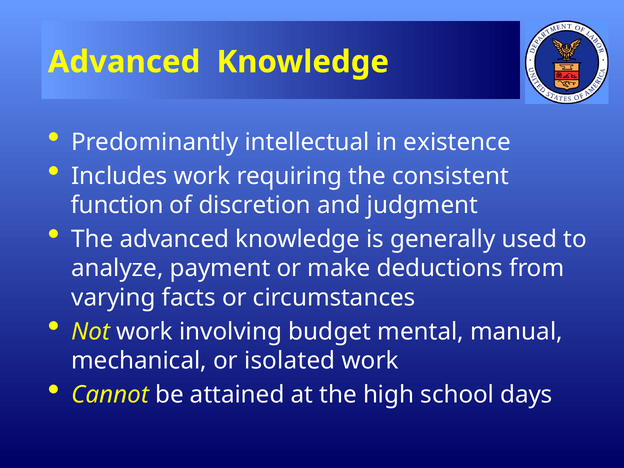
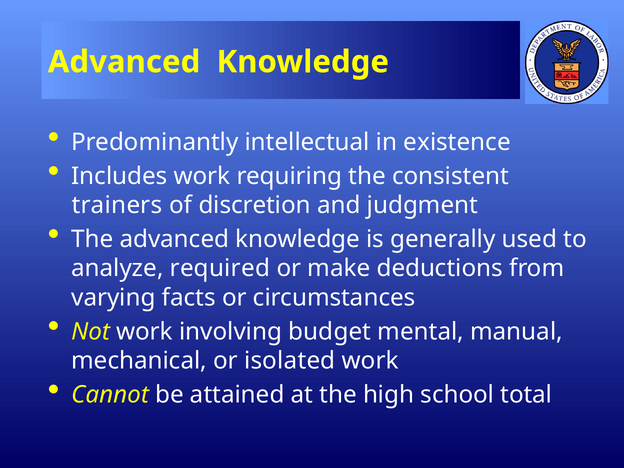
function: function -> trainers (117, 205)
payment: payment -> required (220, 268)
days: days -> total (526, 395)
